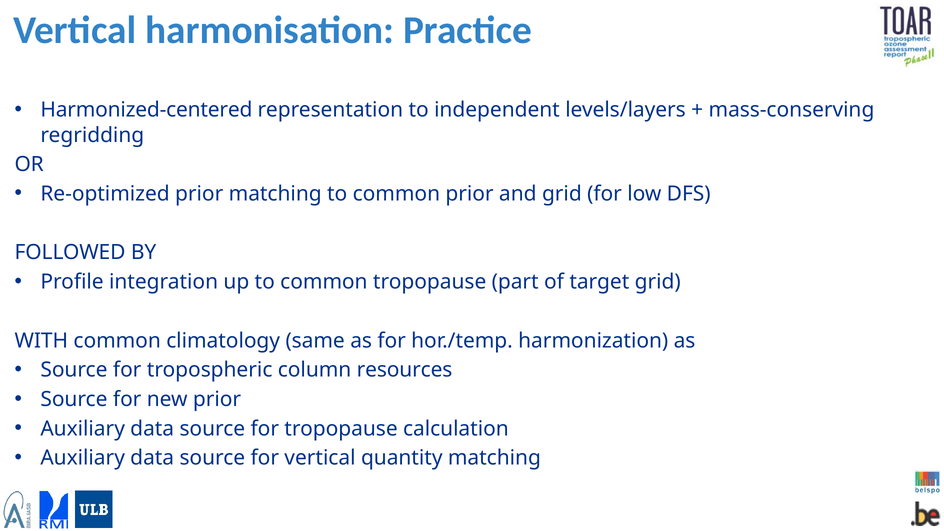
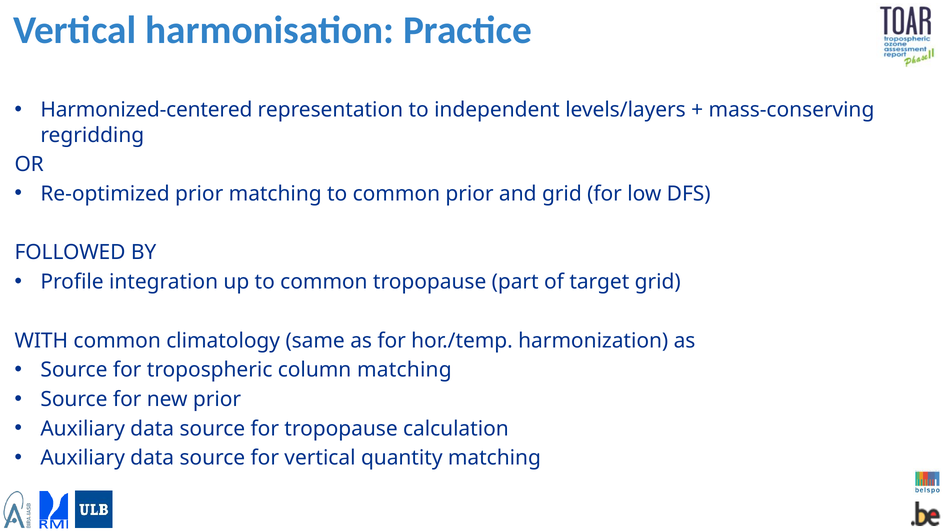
column resources: resources -> matching (404, 370)
